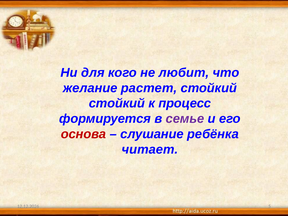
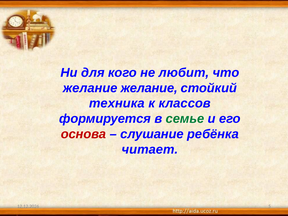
желание растет: растет -> желание (149, 88)
стойкий: стойкий -> техника (117, 103)
процесс: процесс -> классов (185, 103)
семье colour: purple -> green (185, 119)
